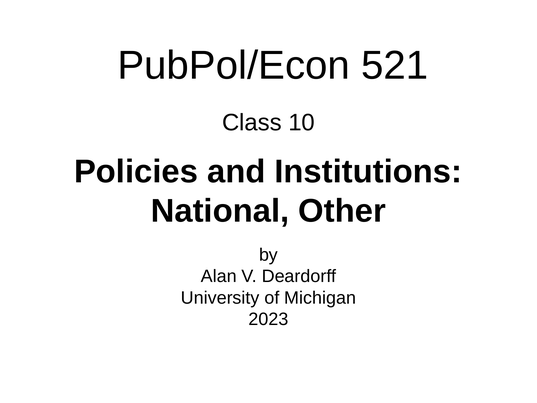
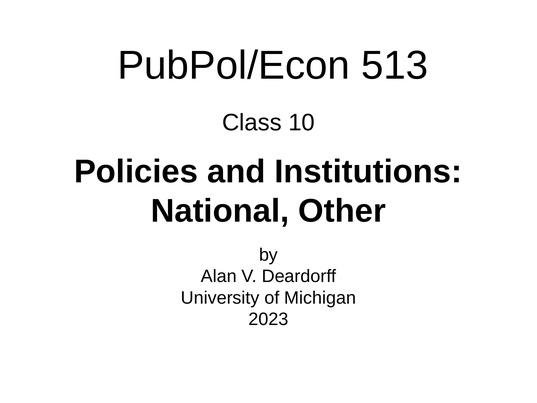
521: 521 -> 513 (395, 65)
